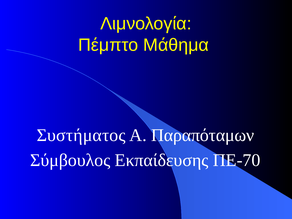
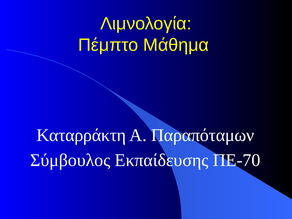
Συστήματος: Συστήματος -> Καταρράκτη (81, 135)
